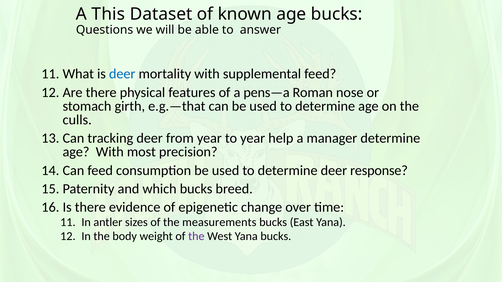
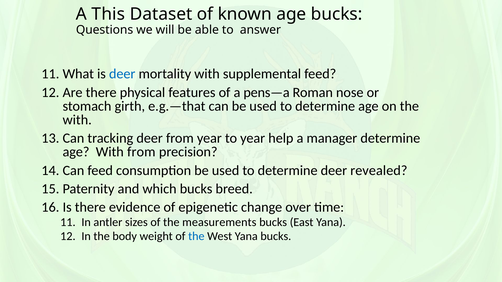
culls: culls -> with (77, 120)
With most: most -> from (141, 152)
response: response -> revealed (379, 171)
the colour: purple -> blue (196, 237)
